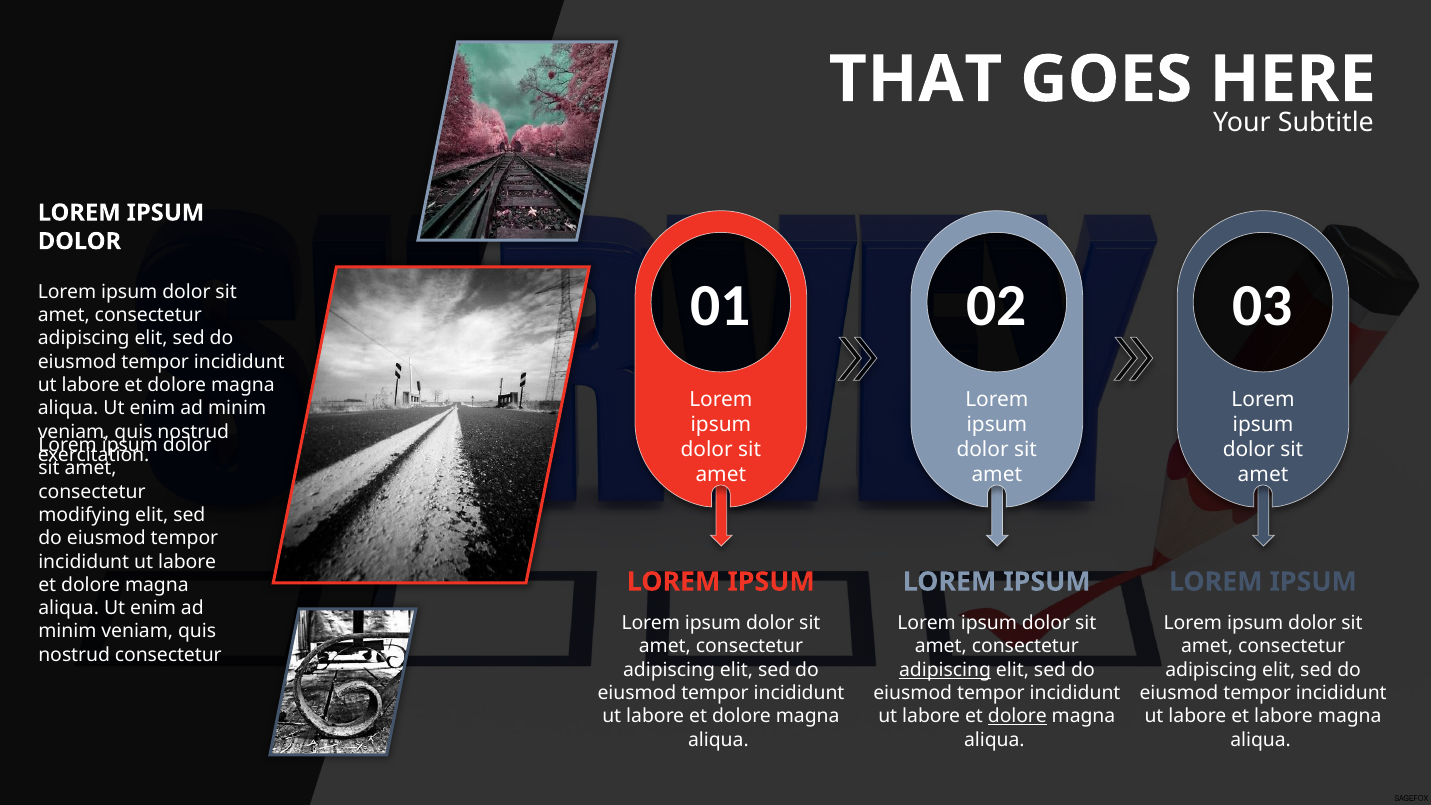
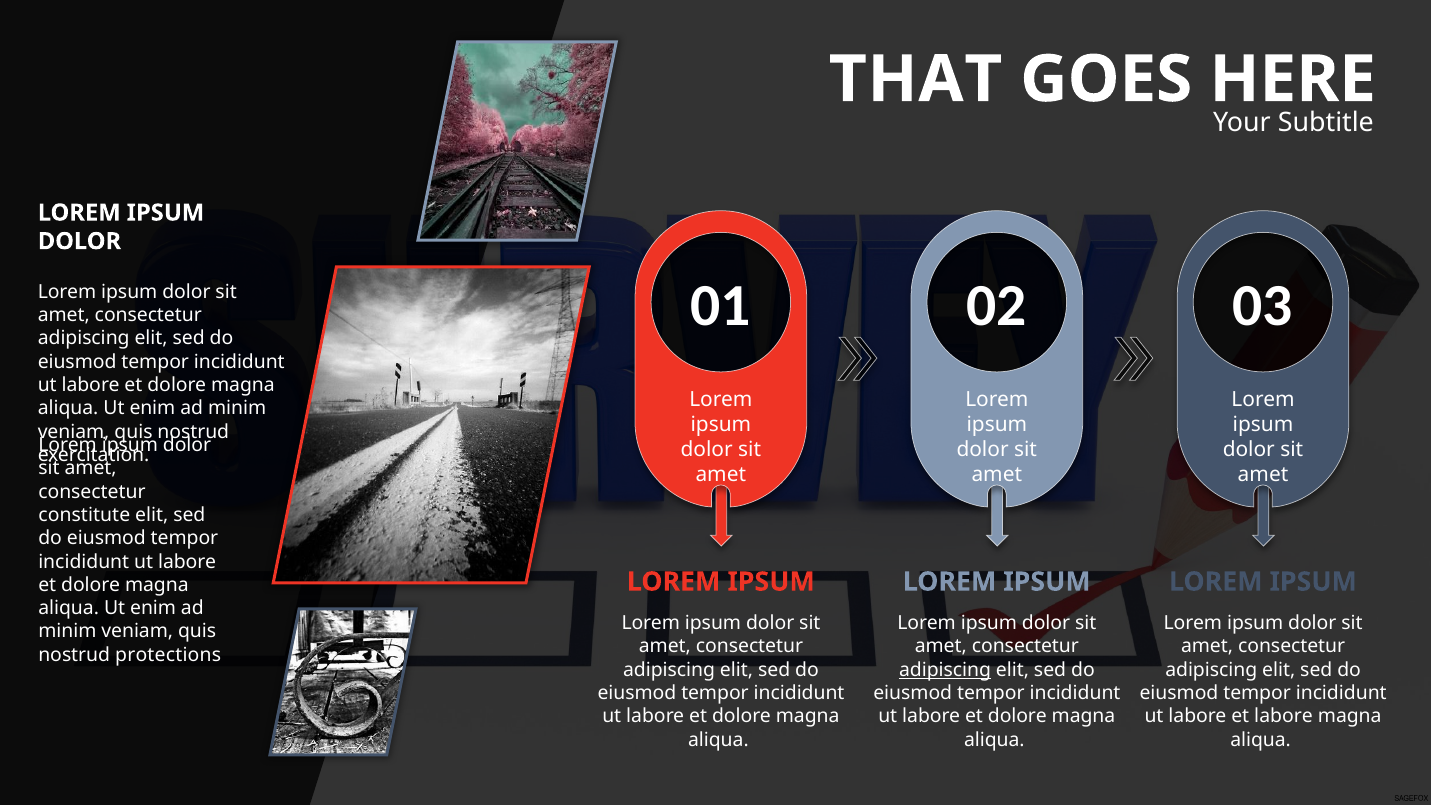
modifying: modifying -> constitute (84, 515)
nostrud consectetur: consectetur -> protections (168, 655)
dolore underline: present -> none (1017, 716)
